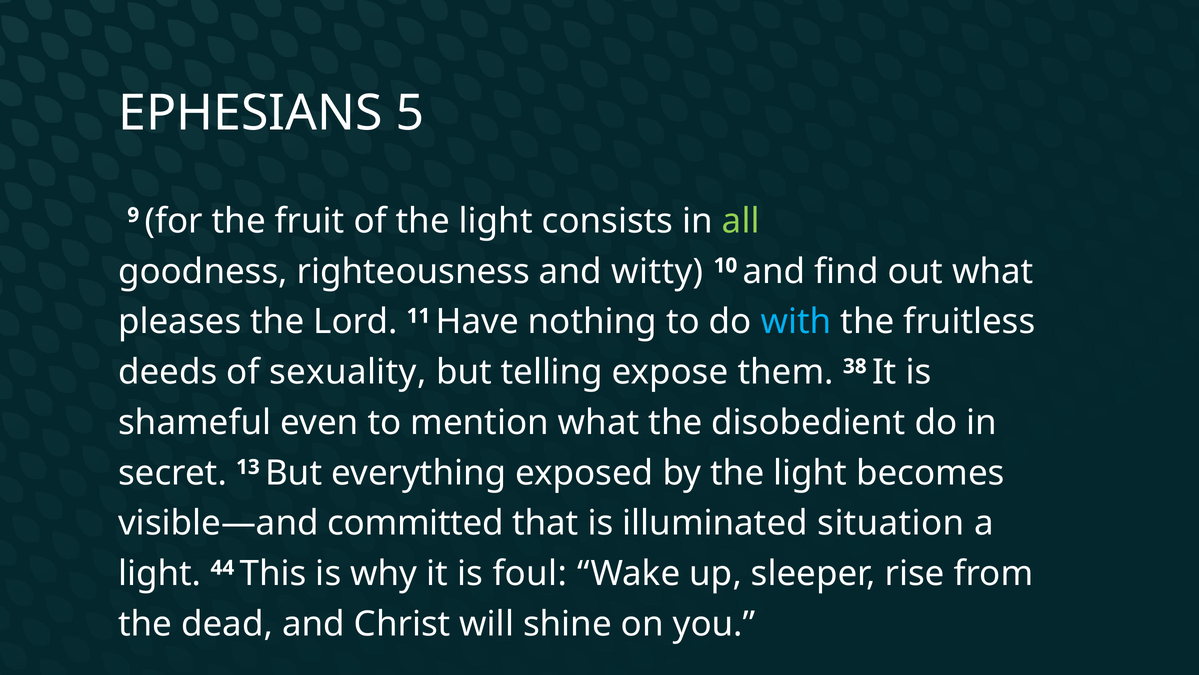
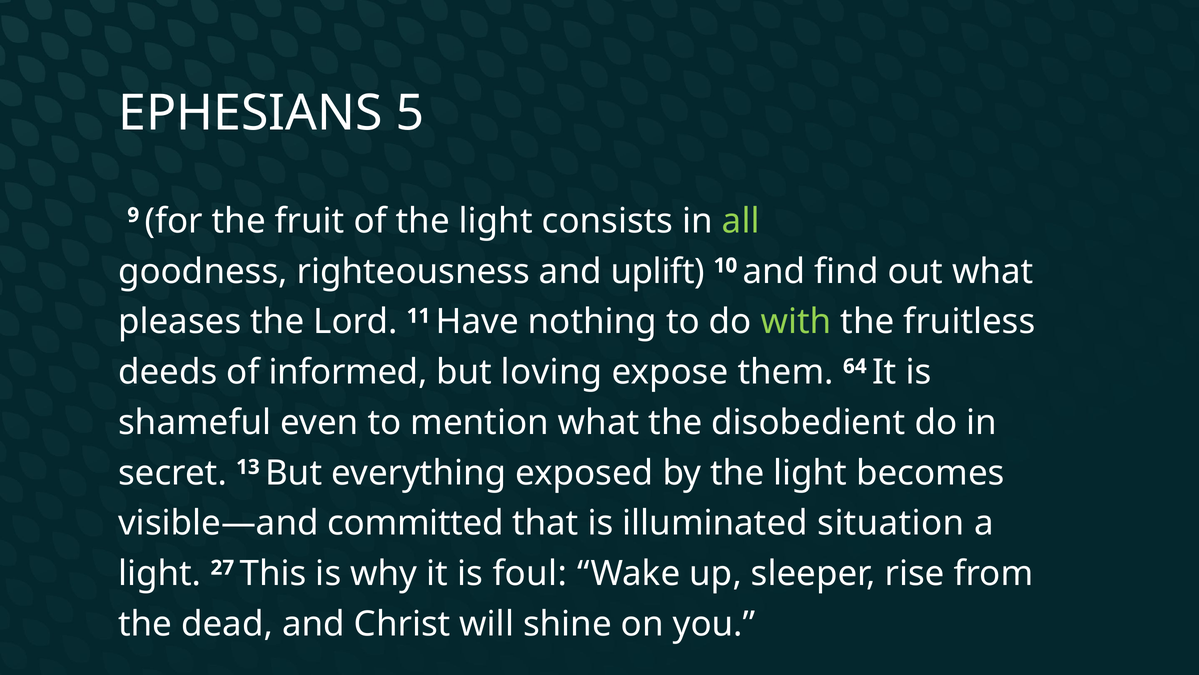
witty: witty -> uplift (658, 271)
with colour: light blue -> light green (796, 322)
sexuality: sexuality -> informed (348, 372)
telling: telling -> loving (552, 372)
38: 38 -> 64 (855, 366)
44: 44 -> 27 (222, 567)
